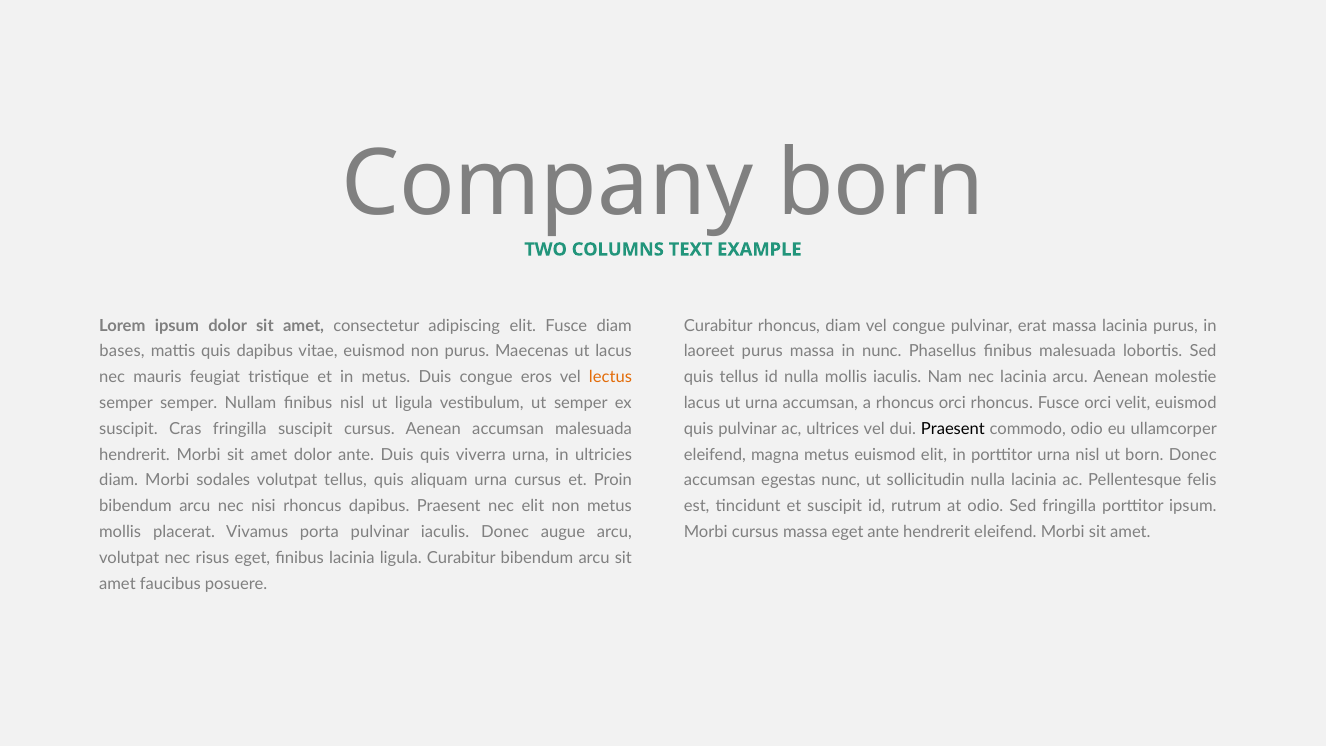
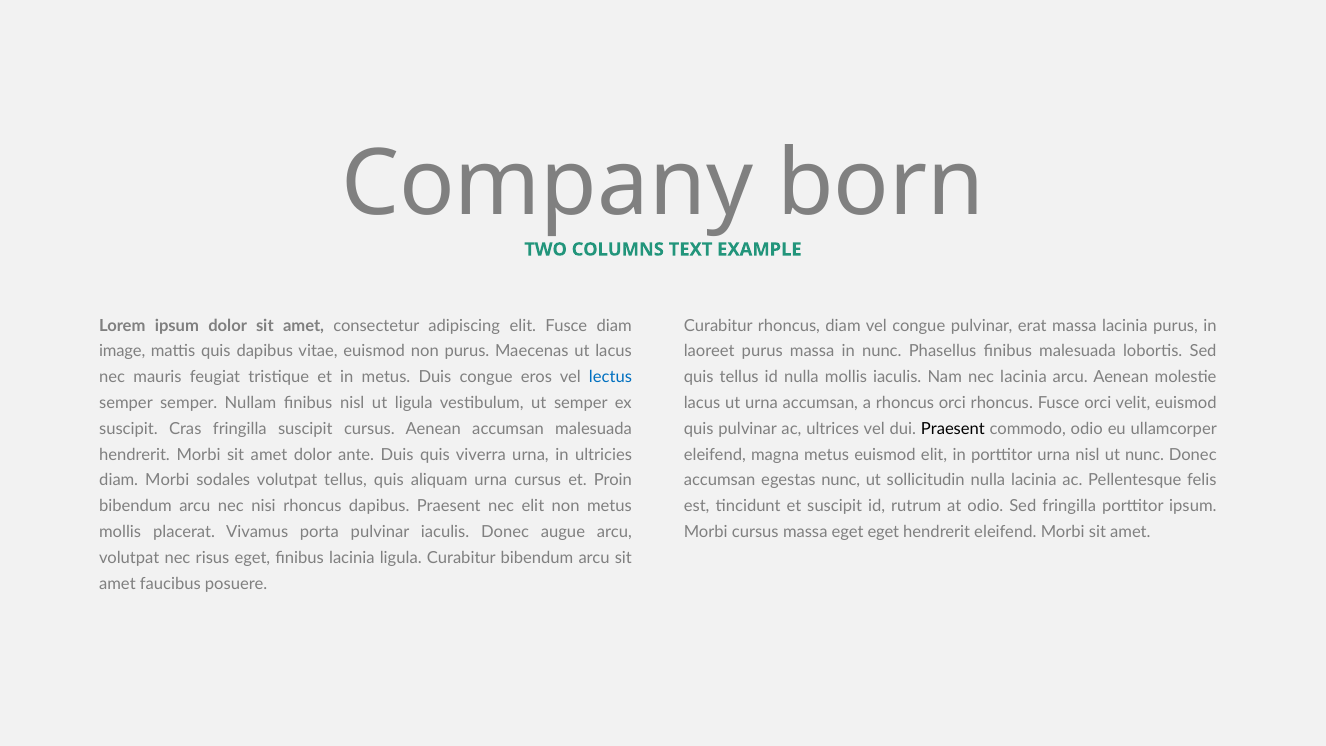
bases: bases -> image (122, 351)
lectus colour: orange -> blue (610, 377)
ut born: born -> nunc (1144, 455)
eget ante: ante -> eget (883, 532)
